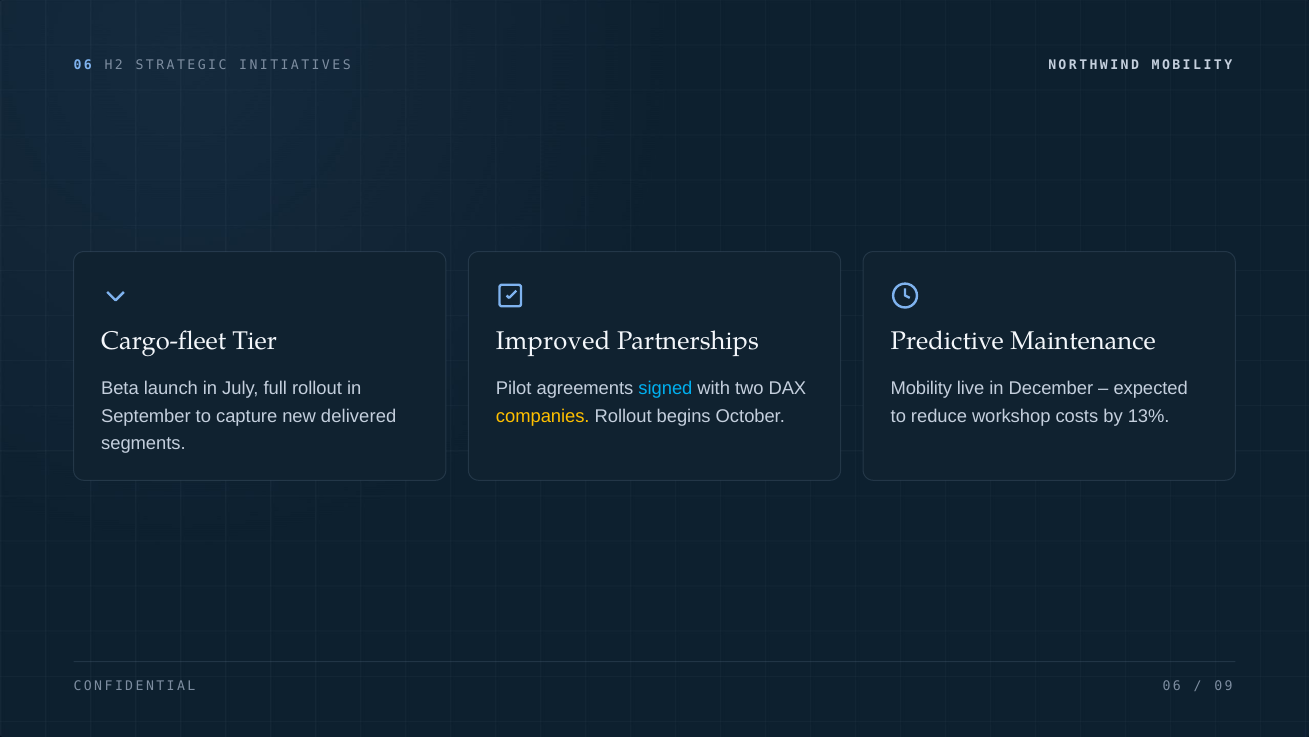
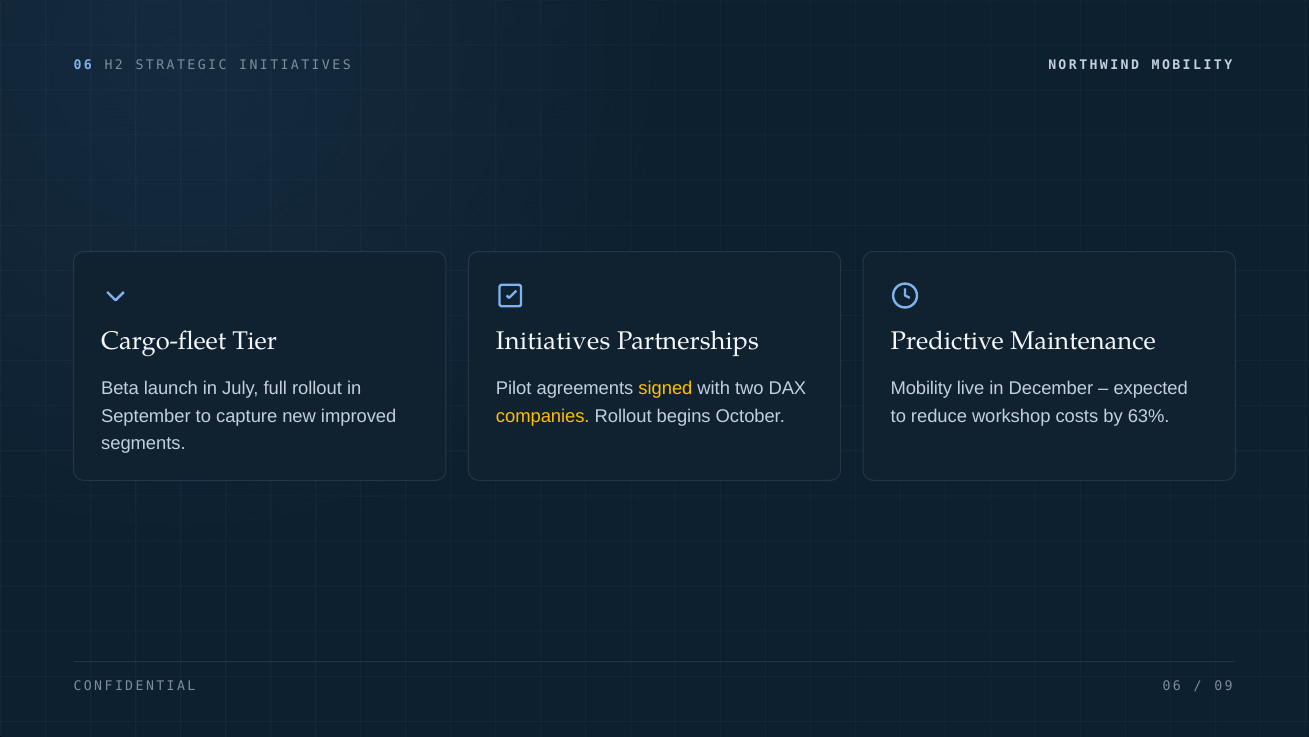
Improved: Improved -> Initiatives (553, 340)
signed colour: light blue -> yellow (665, 388)
delivered: delivered -> improved (359, 416)
13%: 13% -> 63% (1149, 416)
